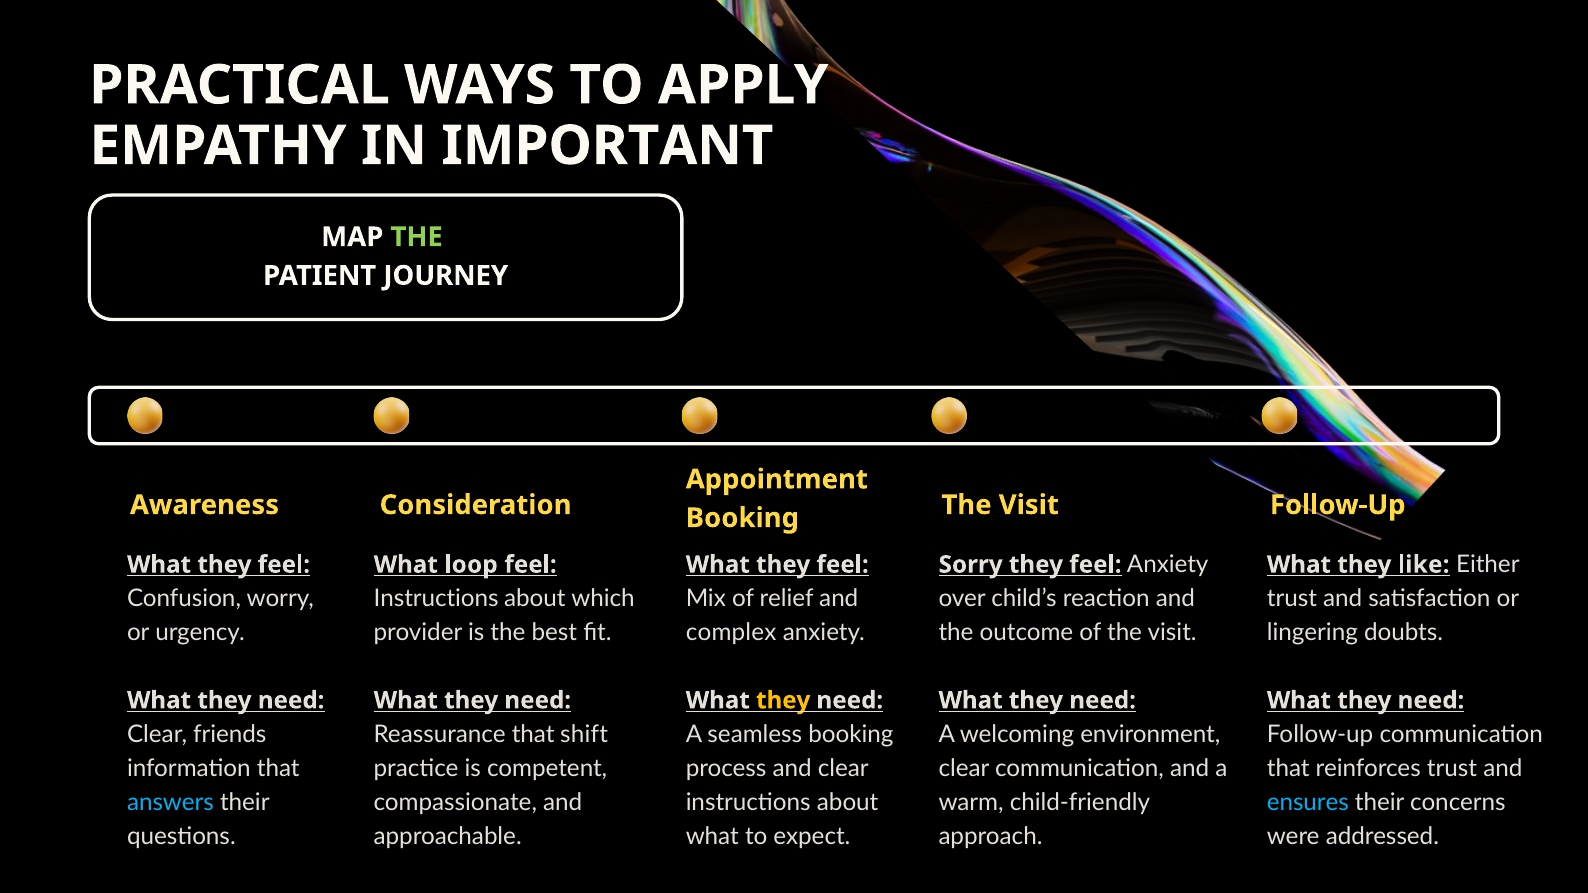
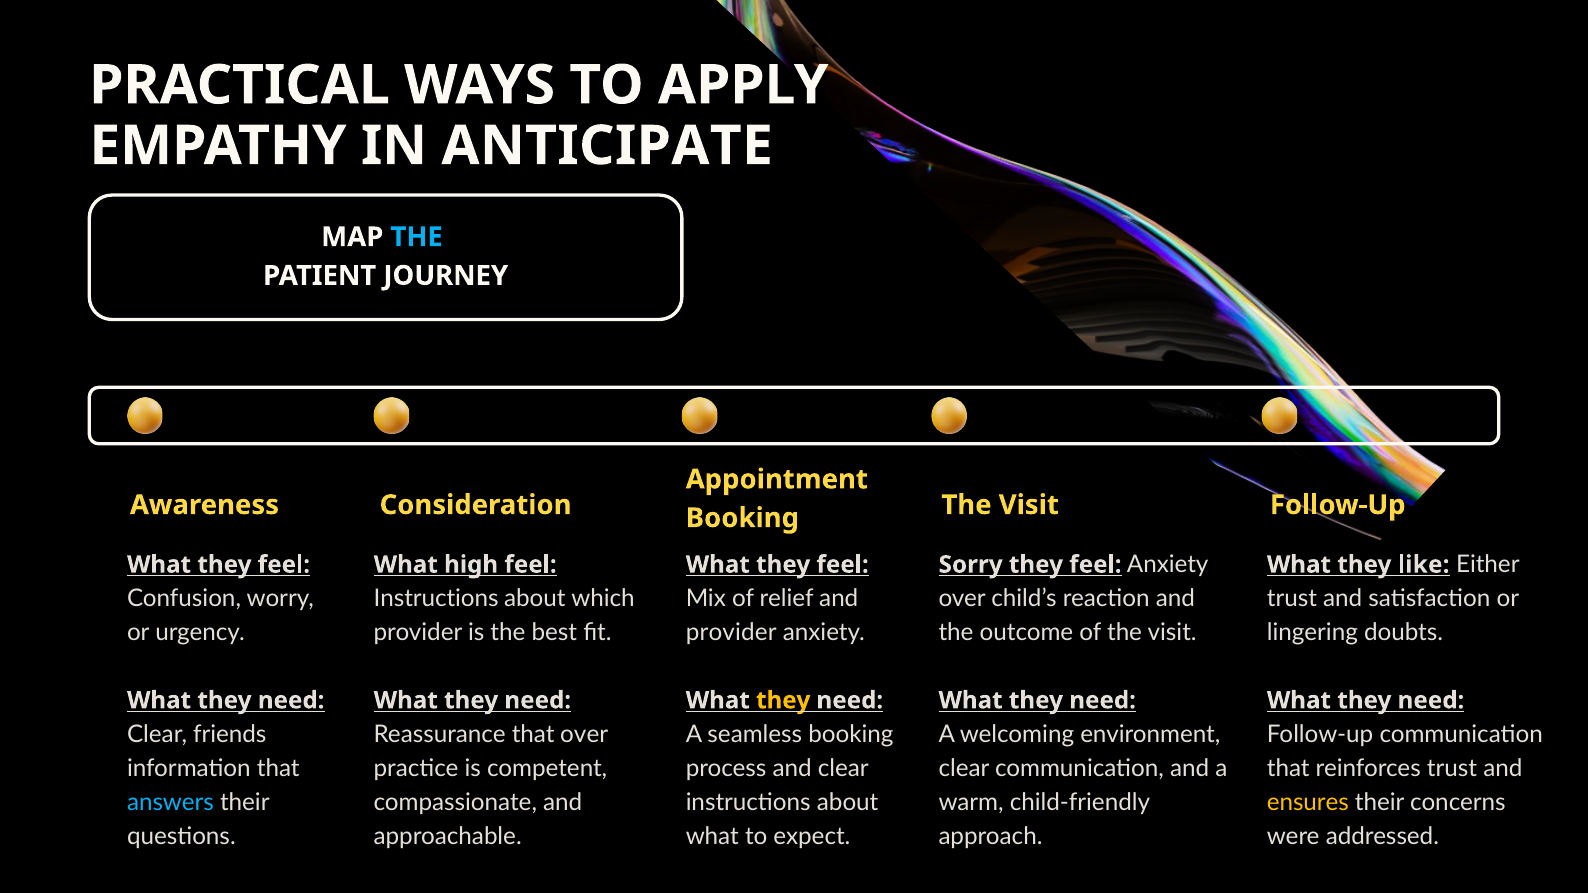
IMPORTANT: IMPORTANT -> ANTICIPATE (607, 146)
THE colour: light green -> light blue (417, 237)
loop: loop -> high (471, 565)
complex: complex -> provider (731, 633)
that shift: shift -> over (584, 735)
ensures colour: light blue -> yellow (1308, 802)
